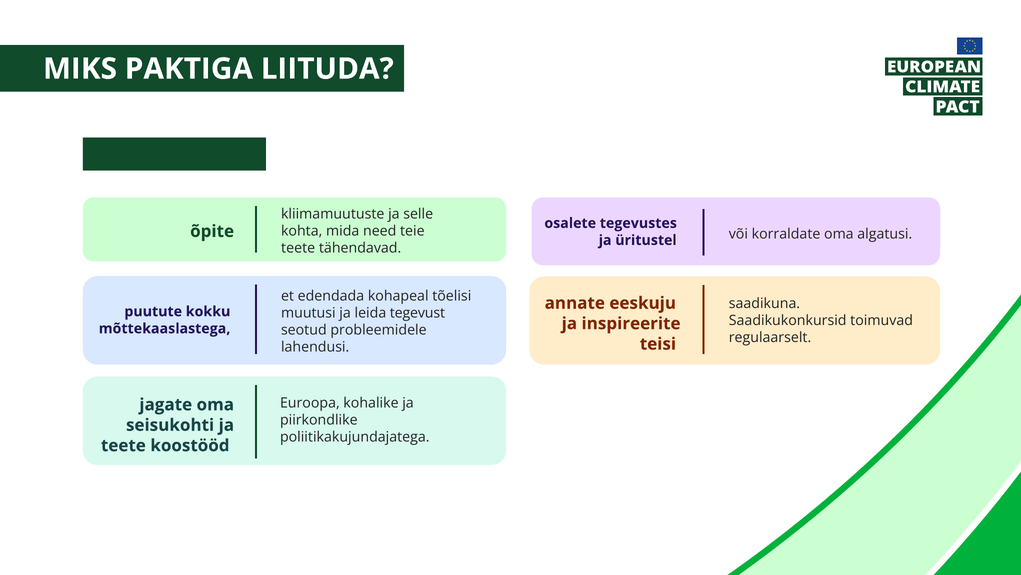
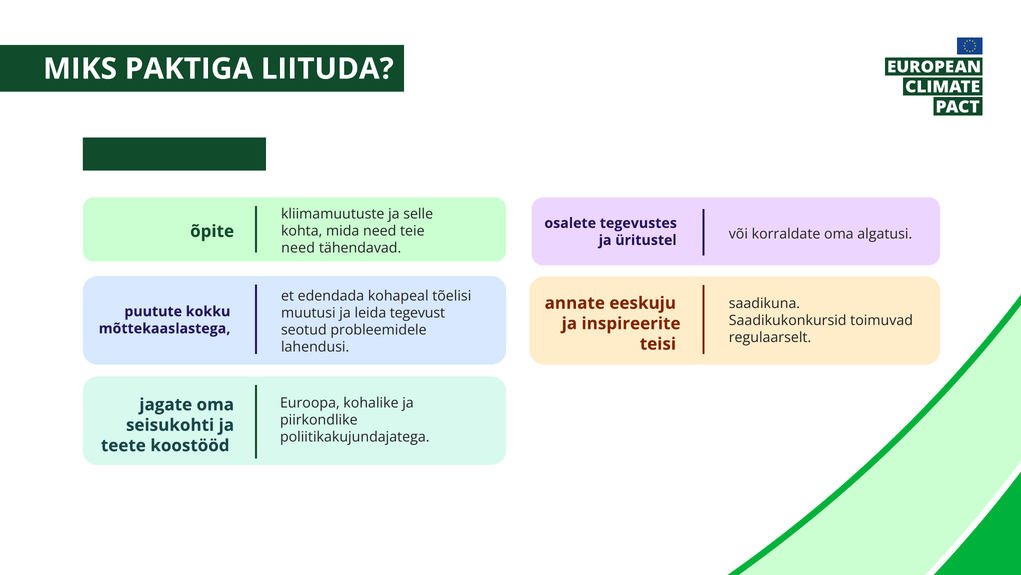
teete: teete -> need (298, 248)
